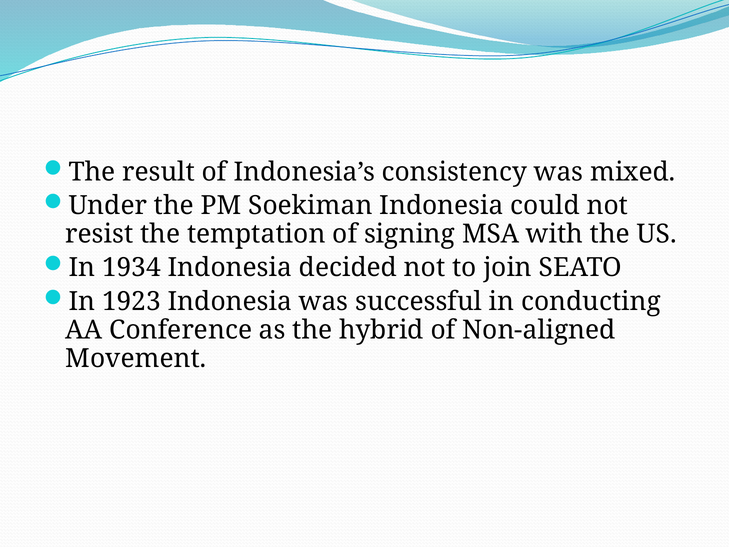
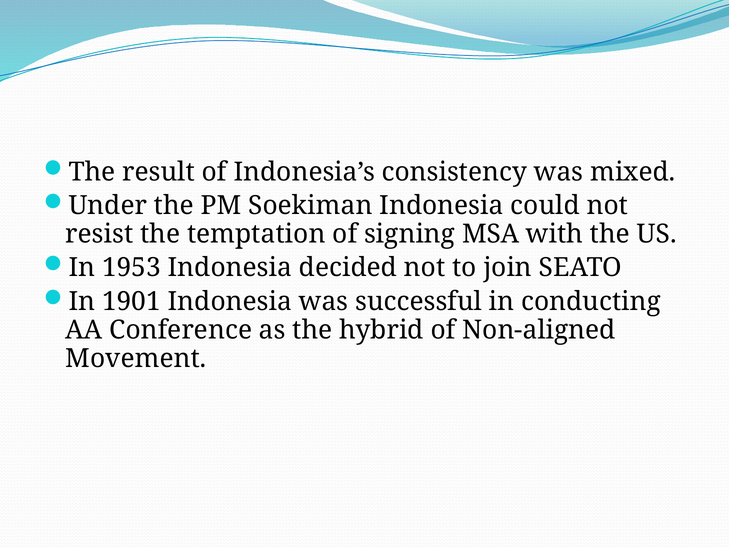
1934: 1934 -> 1953 (132, 268)
1923: 1923 -> 1901 (132, 301)
